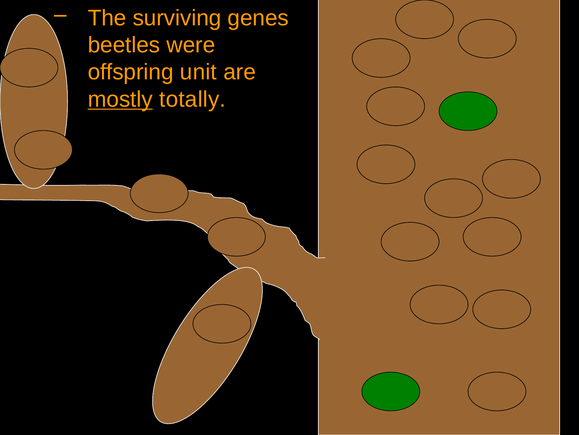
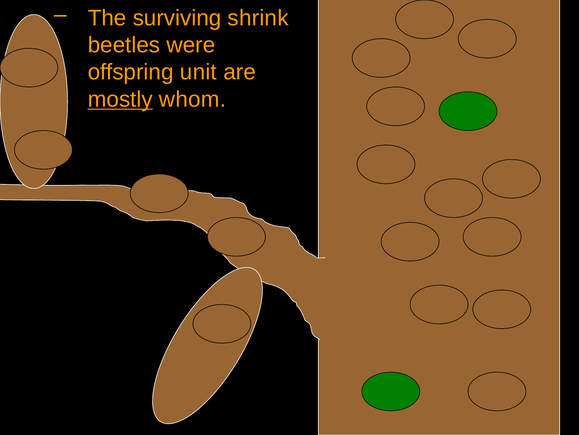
genes: genes -> shrink (258, 18)
totally: totally -> whom (193, 99)
